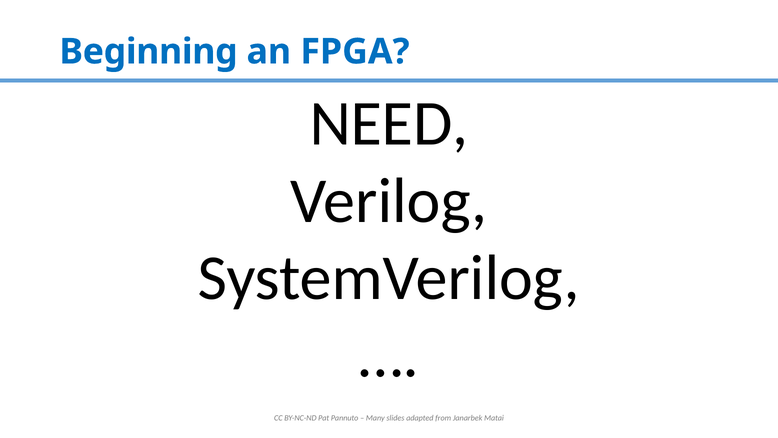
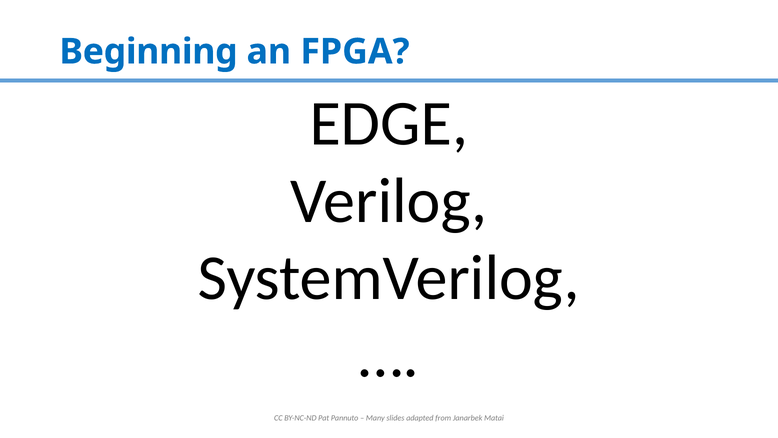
NEED: NEED -> EDGE (389, 124)
